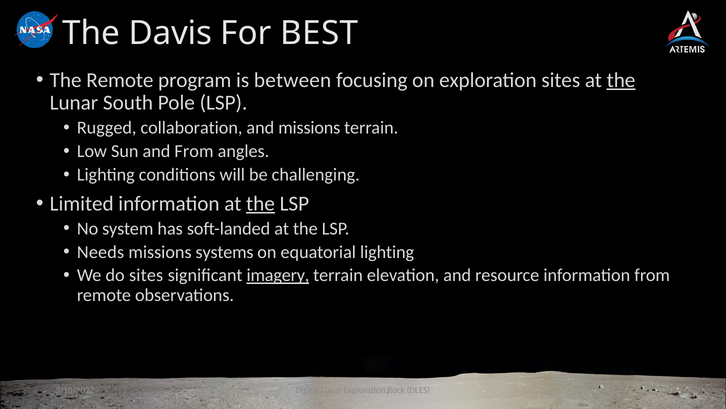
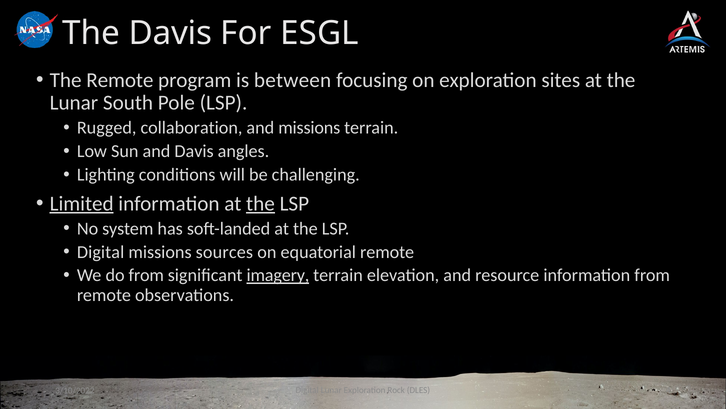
BEST: BEST -> ESGL (319, 33)
the underline: present -> none (621, 80)
and From: From -> Davis (194, 151)
Limited underline: none -> present (82, 203)
Needs: Needs -> Digital (101, 252)
systems: systems -> sources (224, 252)
equatorial lighting: lighting -> remote (387, 252)
do sites: sites -> from (146, 275)
